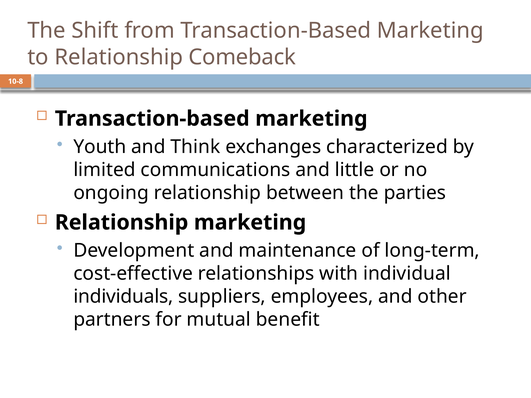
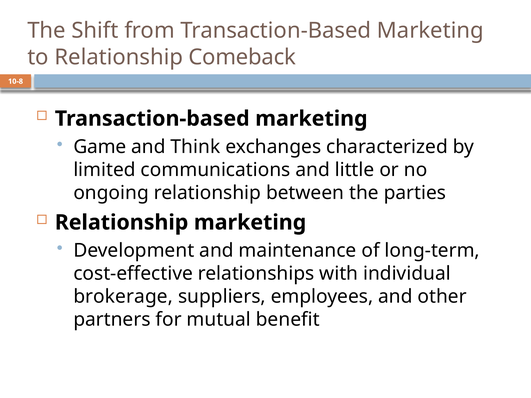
Youth: Youth -> Game (100, 147)
individuals: individuals -> brokerage (123, 297)
